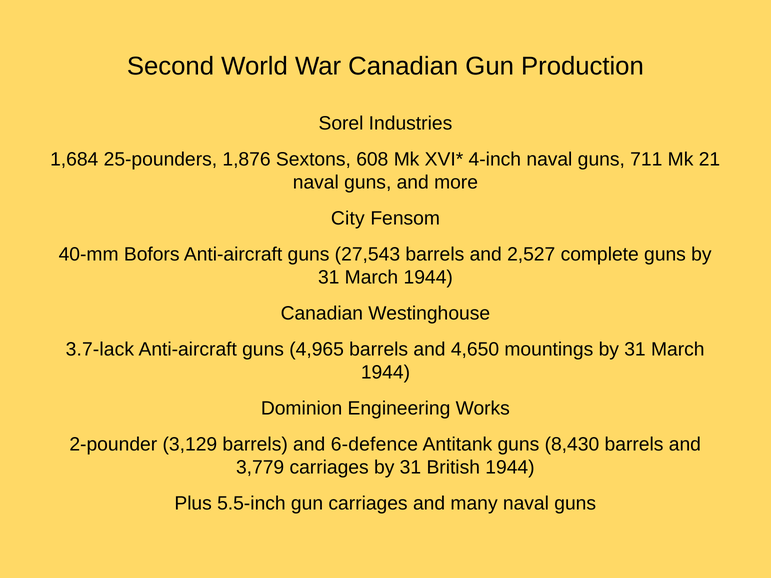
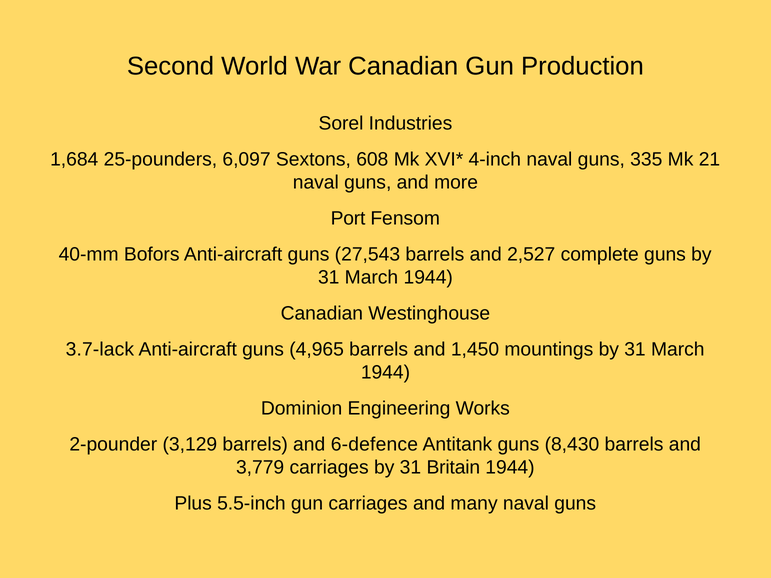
1,876: 1,876 -> 6,097 (247, 159)
711: 711 -> 335 (646, 159)
City: City -> Port (348, 218)
4,650: 4,650 -> 1,450 (475, 349)
British: British -> Britain (453, 468)
